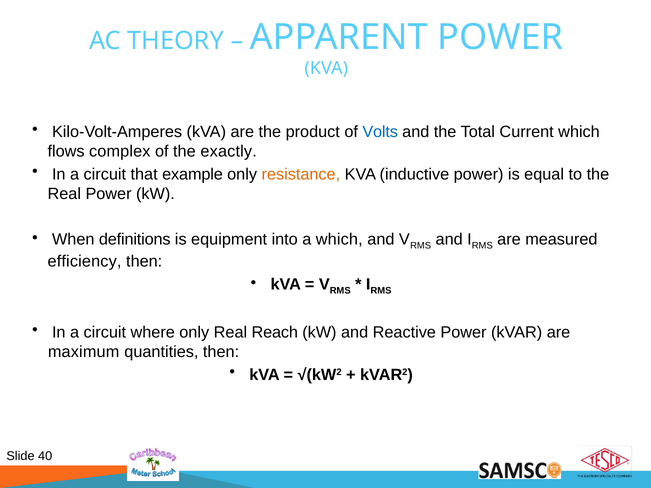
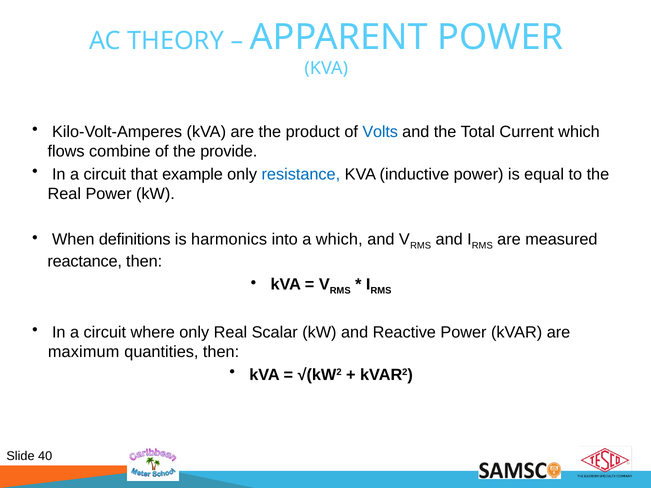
complex: complex -> combine (120, 152)
exactly: exactly -> provide (229, 152)
resistance colour: orange -> blue (301, 174)
equipment: equipment -> harmonics (229, 239)
efficiency: efficiency -> reactance (85, 262)
Reach: Reach -> Scalar (275, 333)
